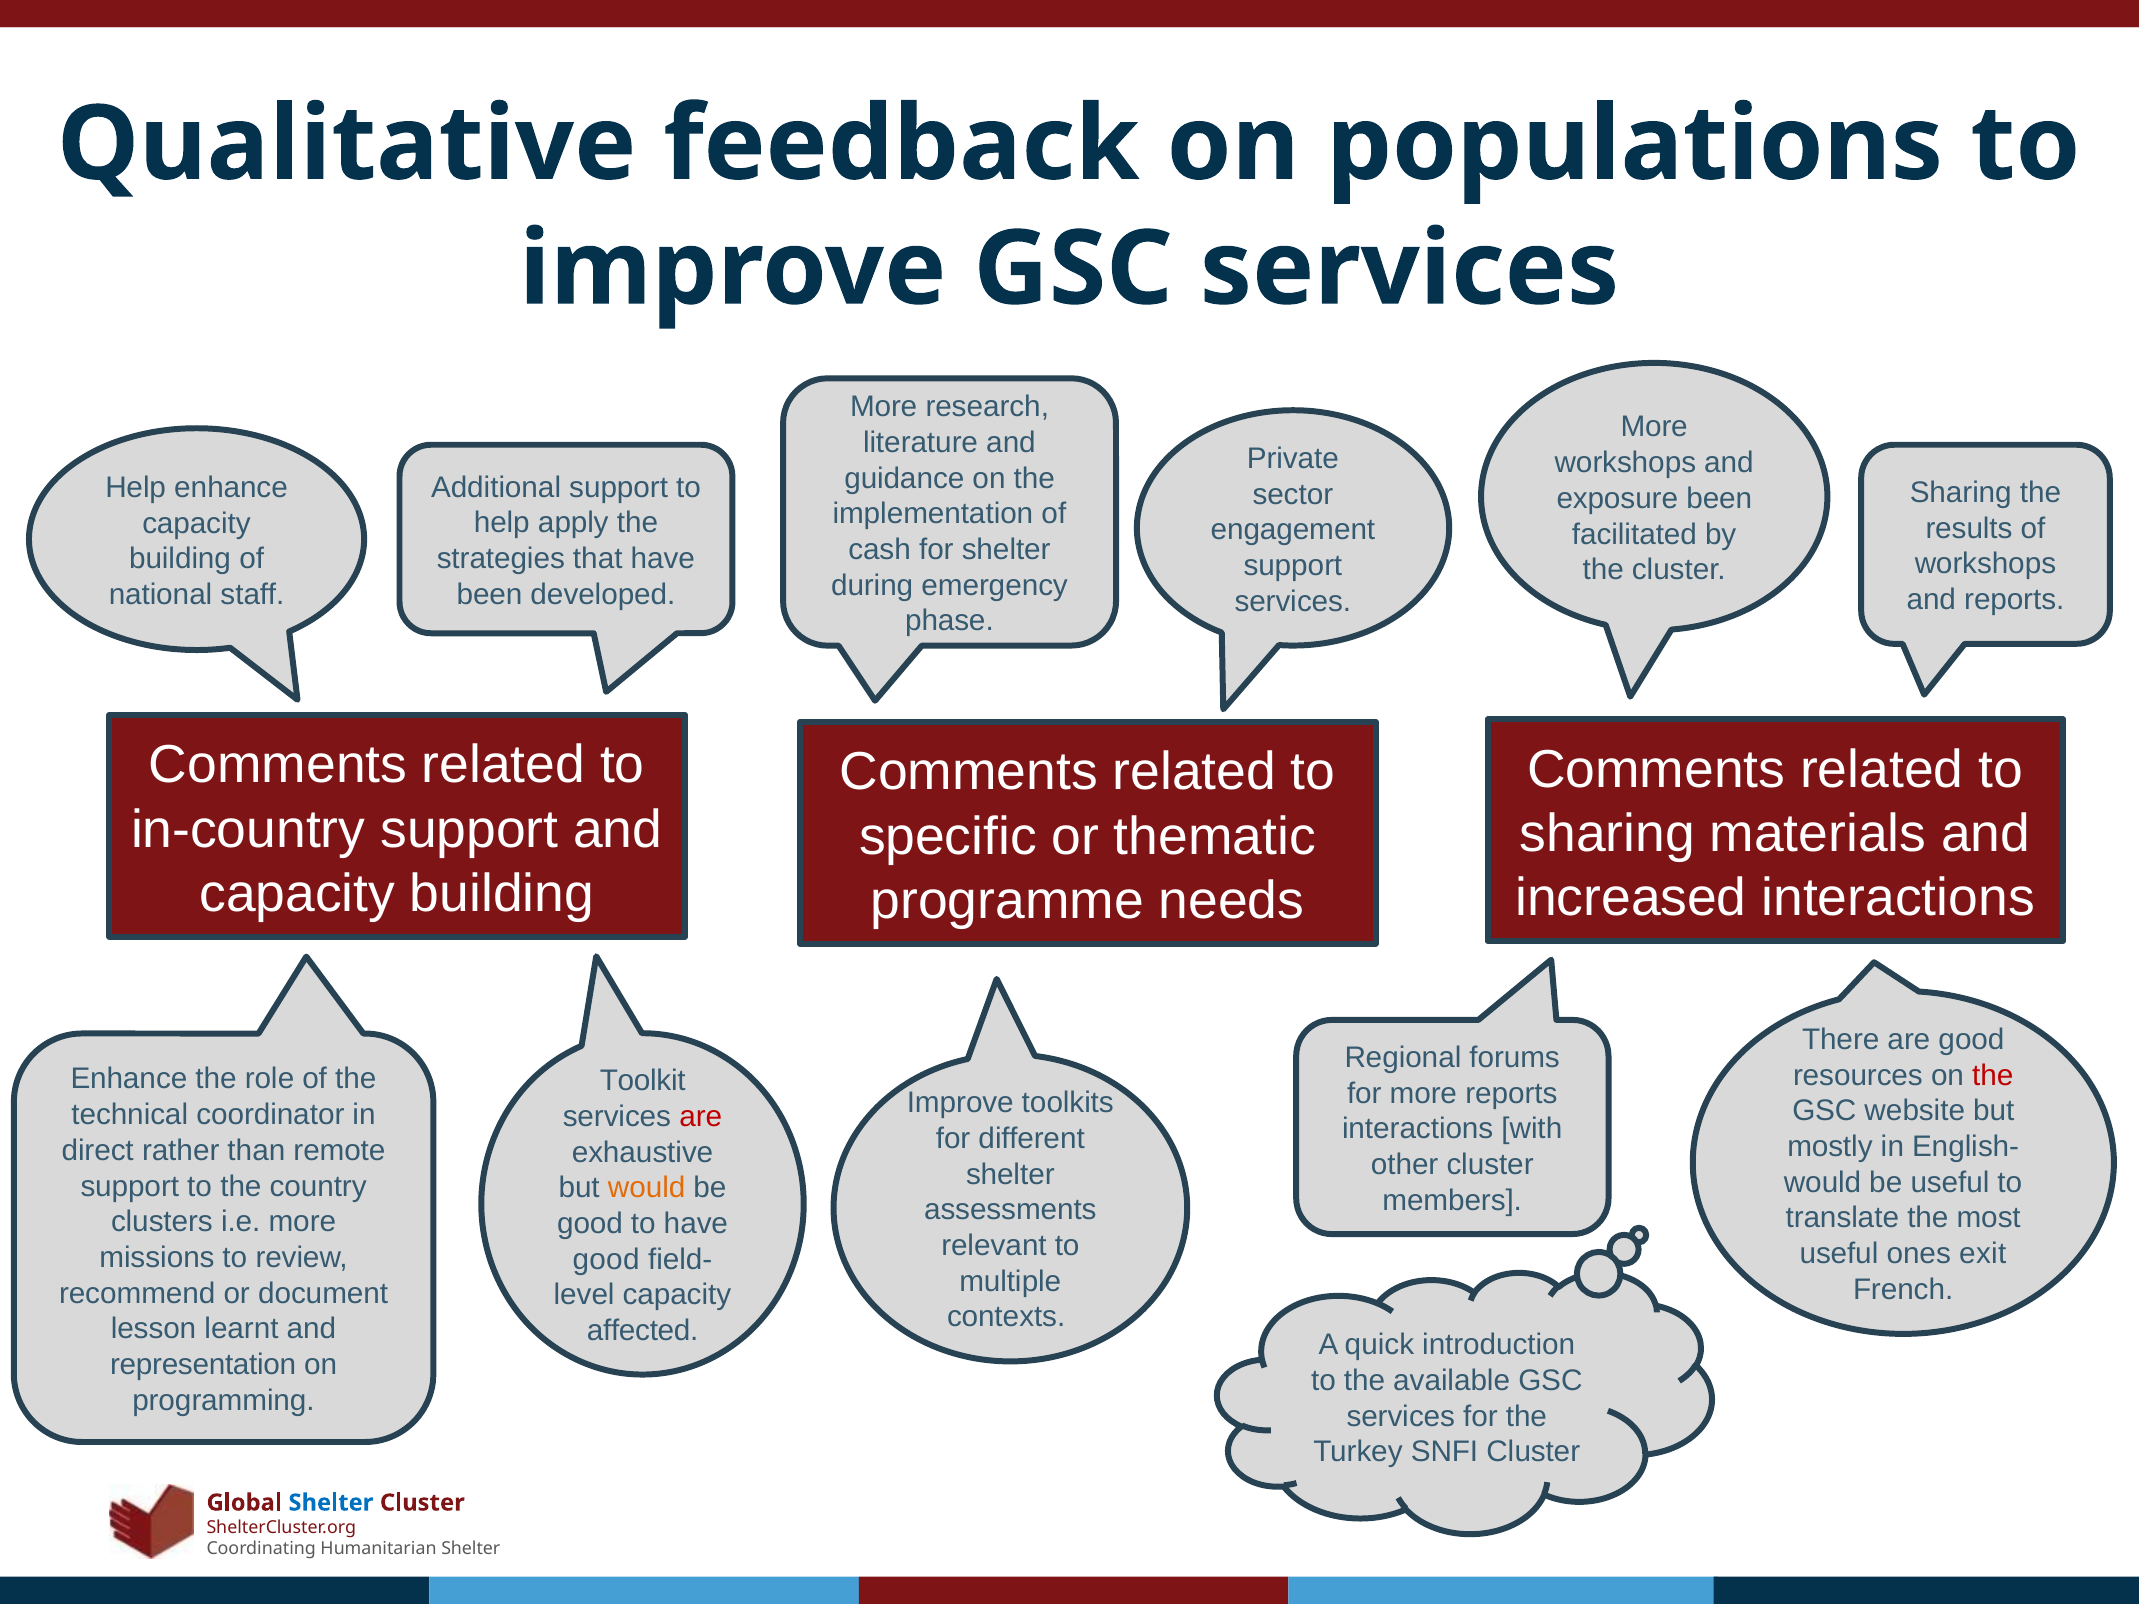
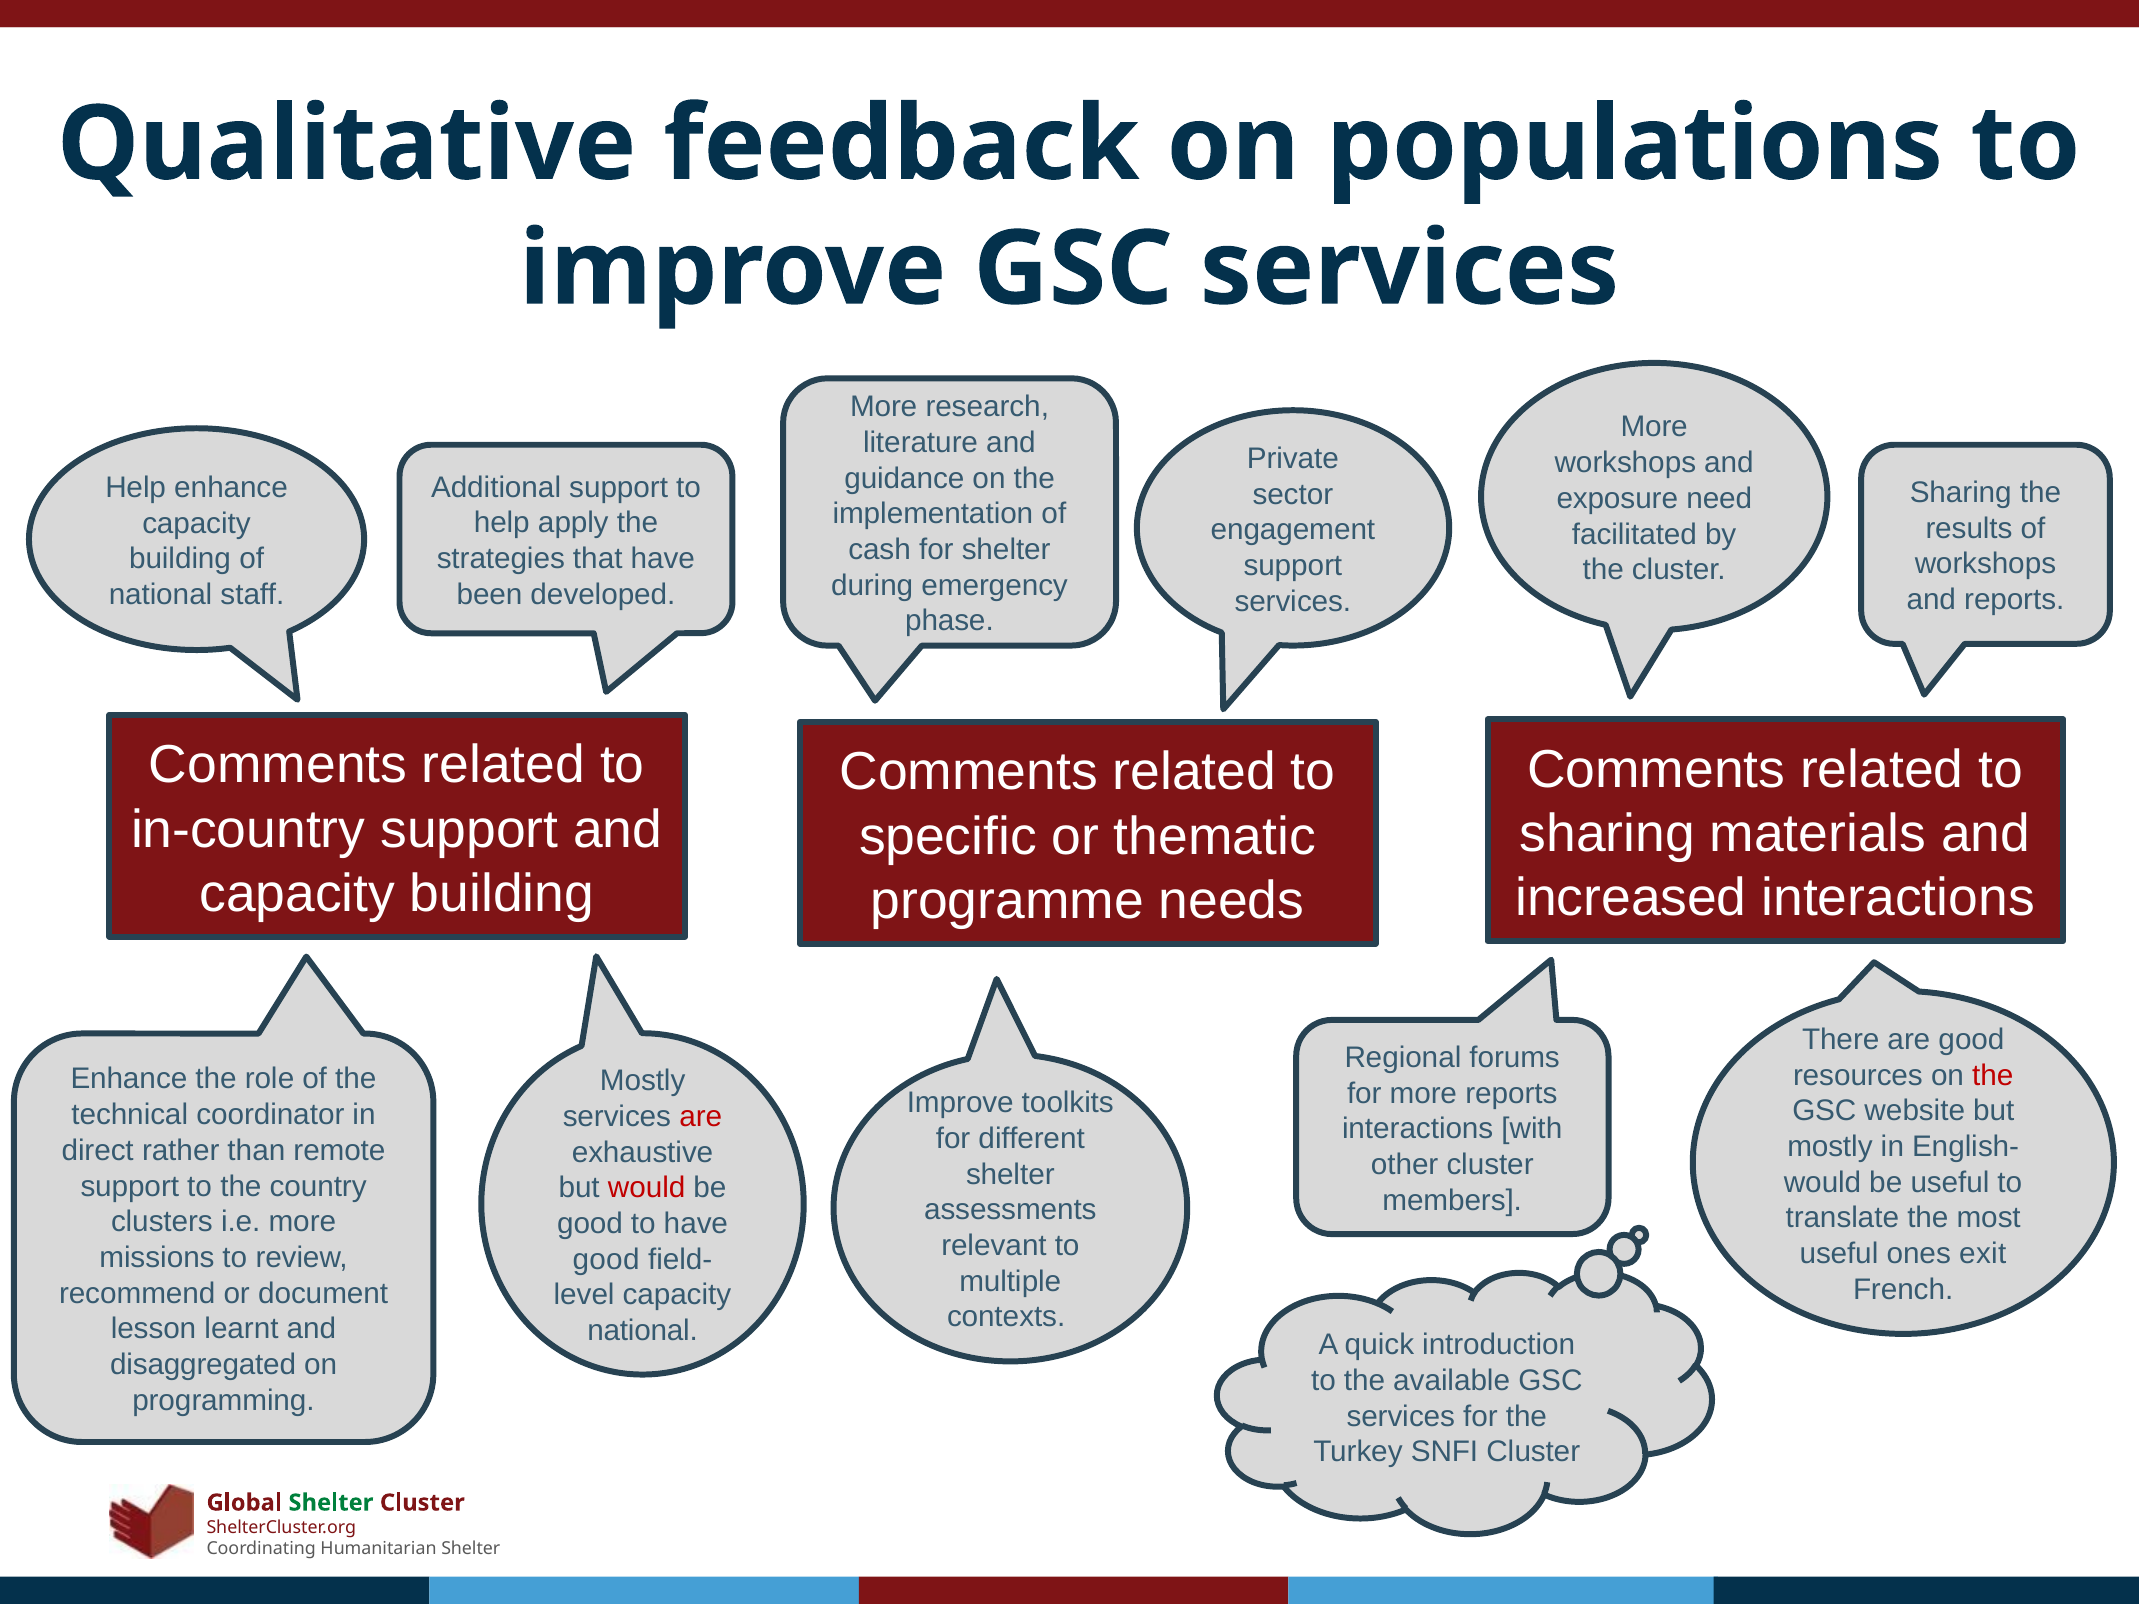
exposure been: been -> need (1719, 499)
Toolkit: Toolkit -> Mostly (643, 1081)
would colour: orange -> red (647, 1188)
affected: affected -> national (643, 1331)
representation: representation -> disaggregated (203, 1365)
Shelter colour: blue -> green (331, 1503)
